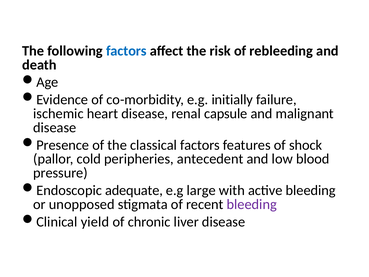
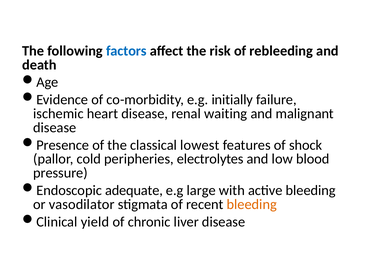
capsule: capsule -> waiting (226, 114)
classical factors: factors -> lowest (200, 145)
antecedent: antecedent -> electrolytes (210, 159)
unopposed: unopposed -> vasodilator (82, 204)
bleeding colour: purple -> orange (252, 204)
